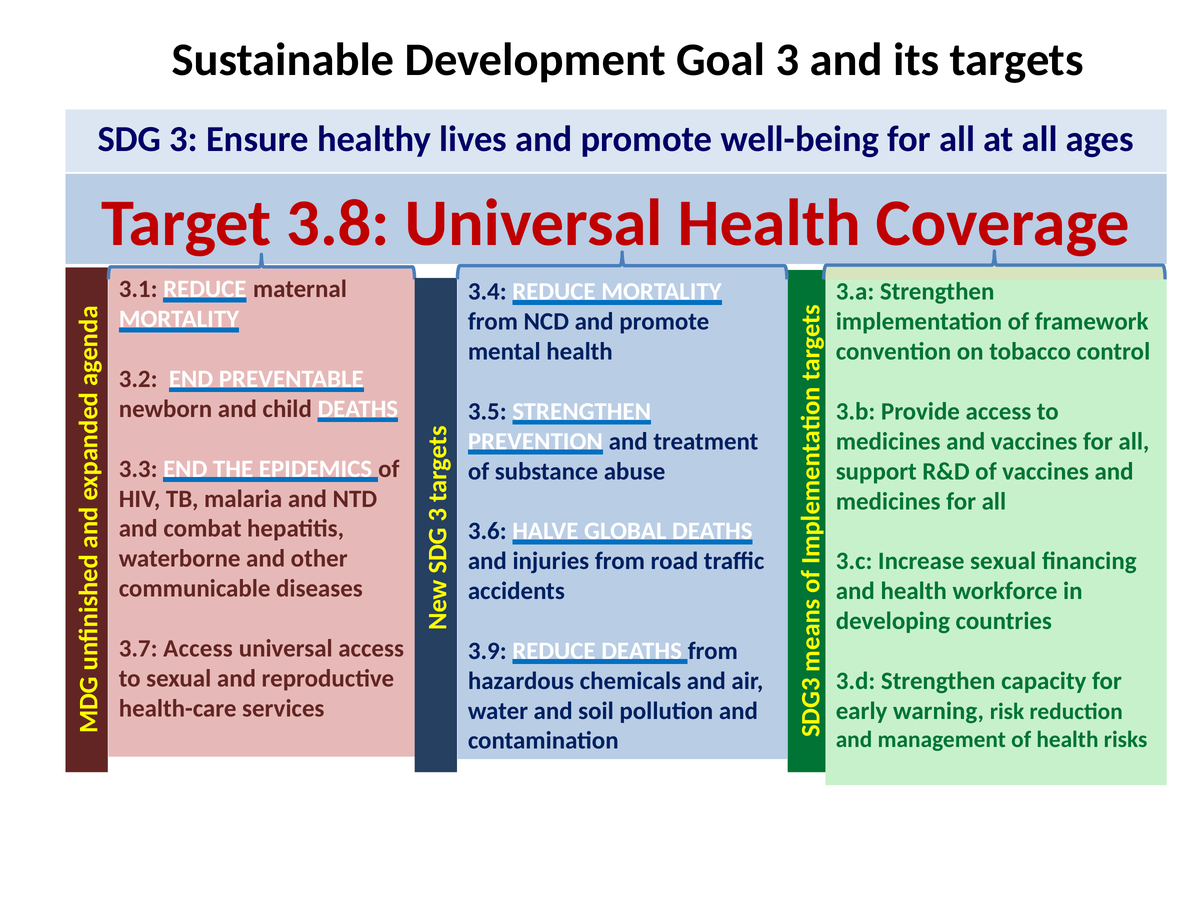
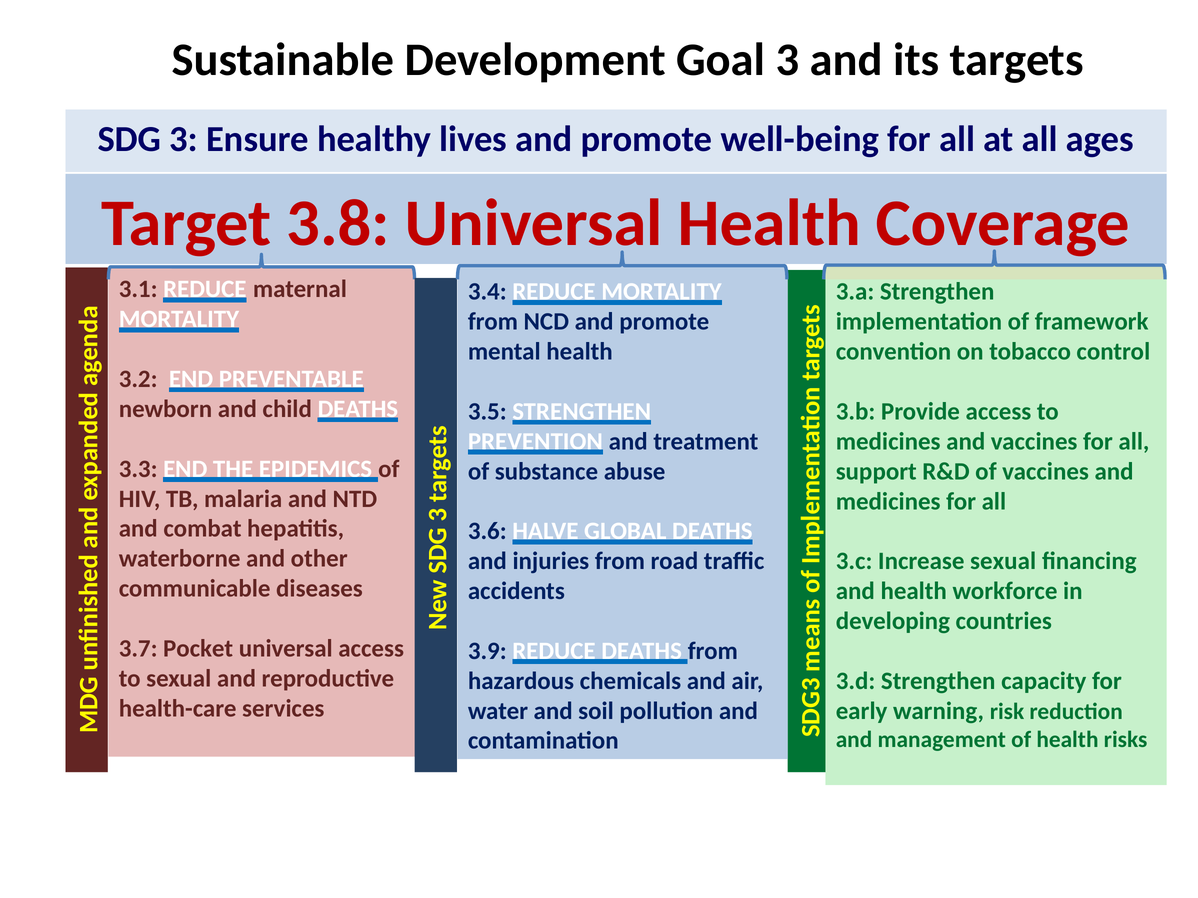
3.7 Access: Access -> Pocket (198, 649)
